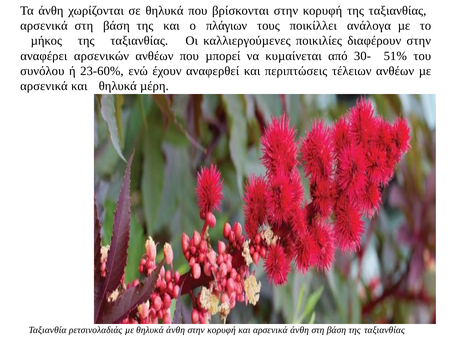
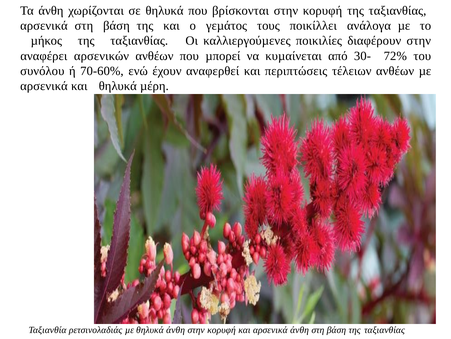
πλάγιων: πλάγιων -> γεµάτος (227, 26)
51%: 51% -> 72% (395, 56)
23-60%: 23-60% -> 70-60% (102, 71)
